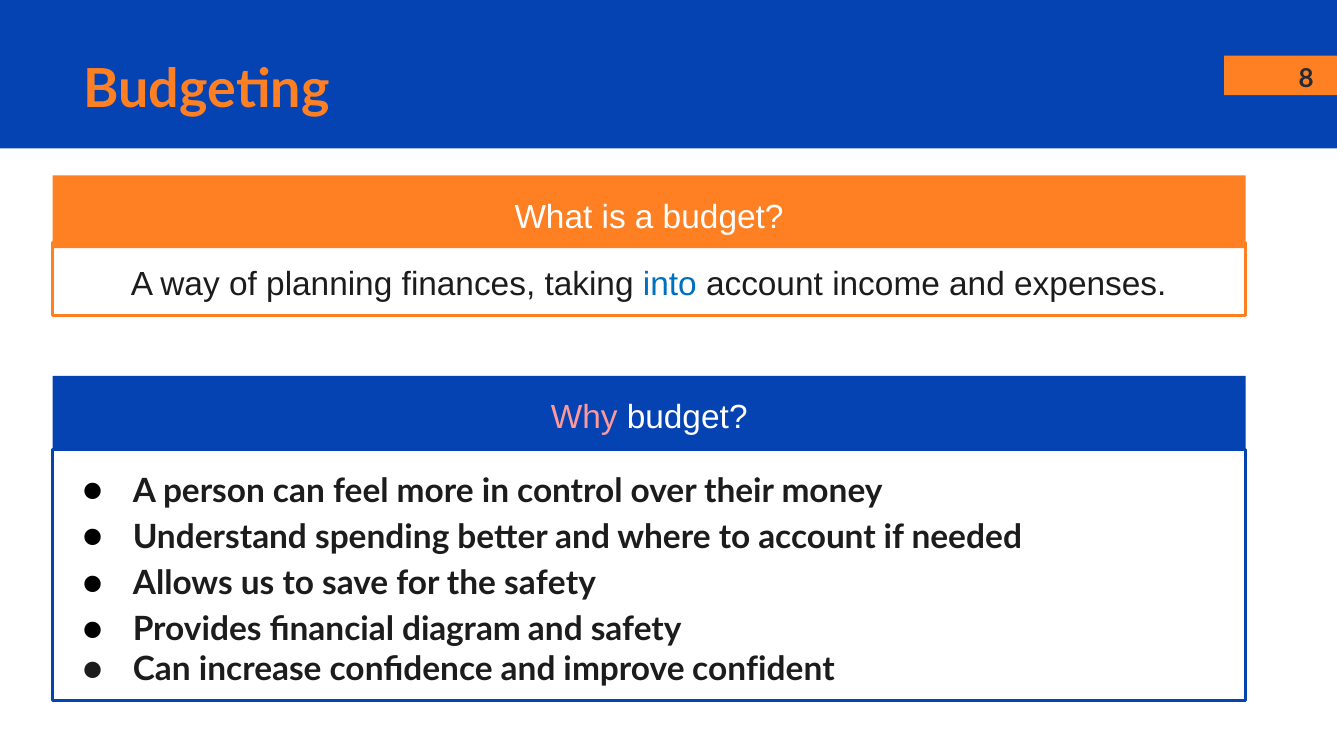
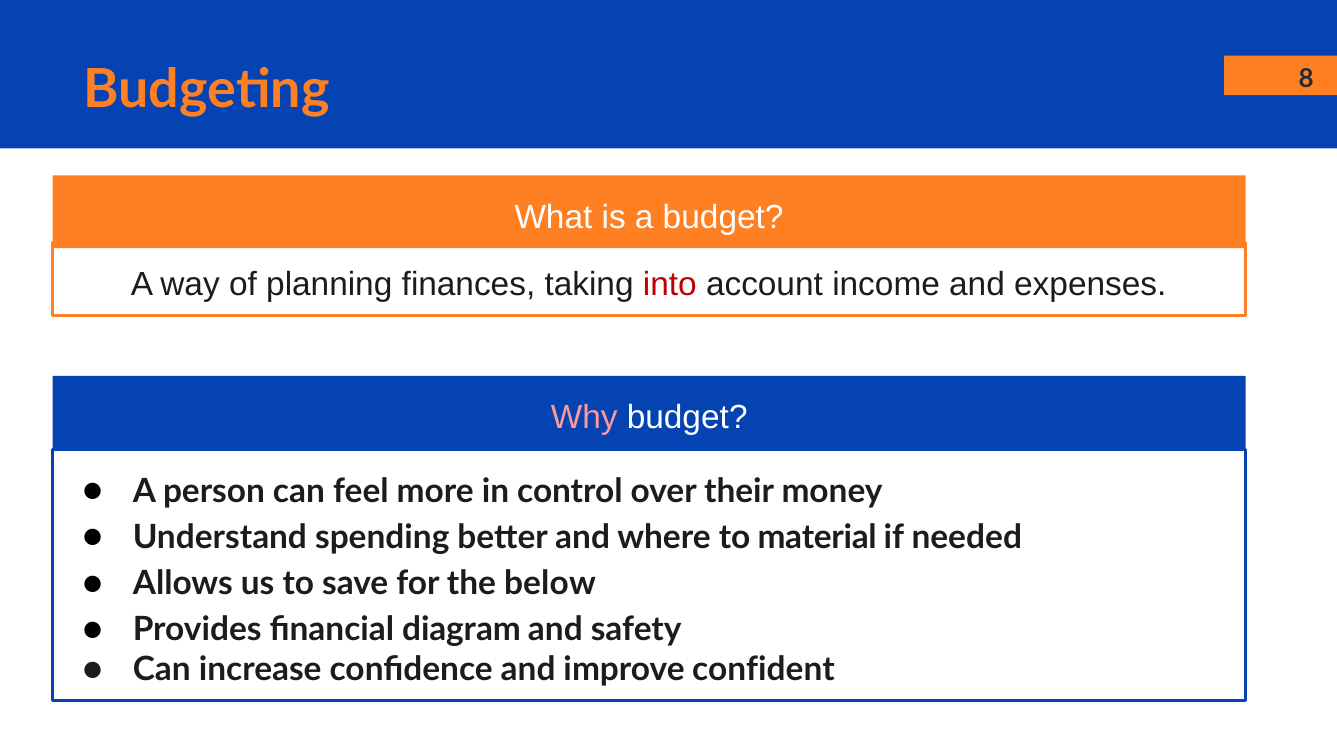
into colour: blue -> red (670, 285)
to account: account -> material (817, 538)
the safety: safety -> below (550, 584)
